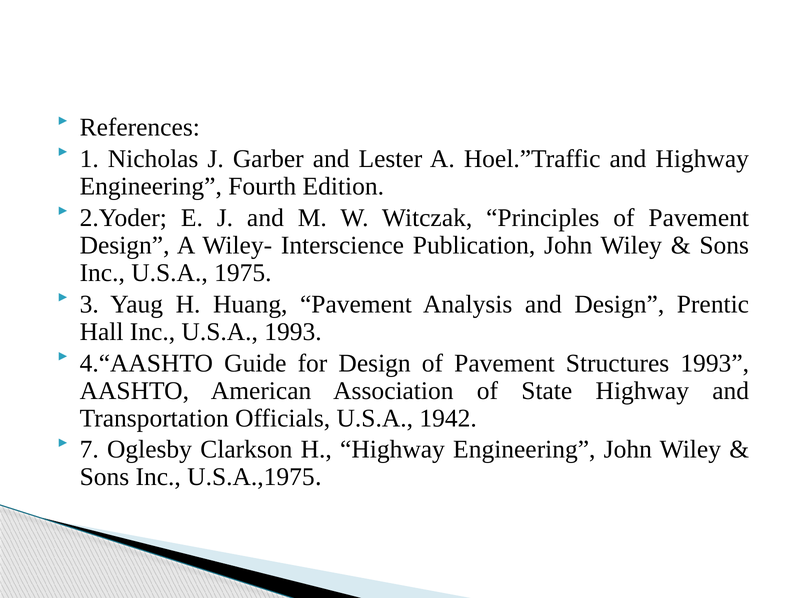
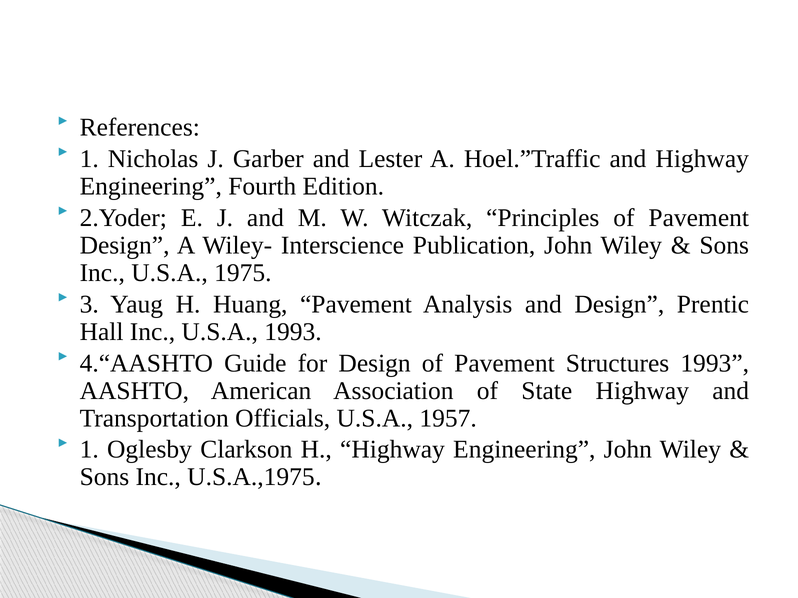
1942: 1942 -> 1957 (448, 418)
7: 7 -> 1 (89, 450)
